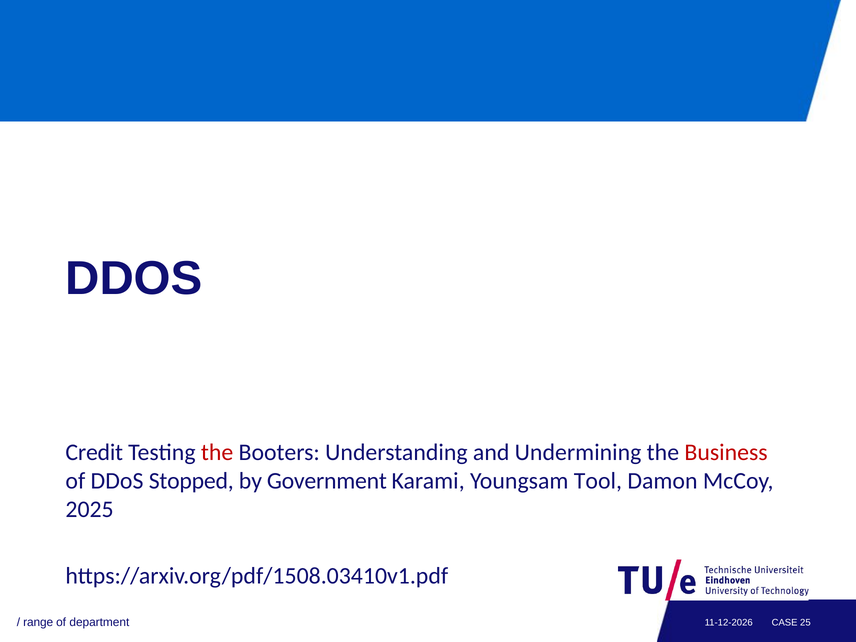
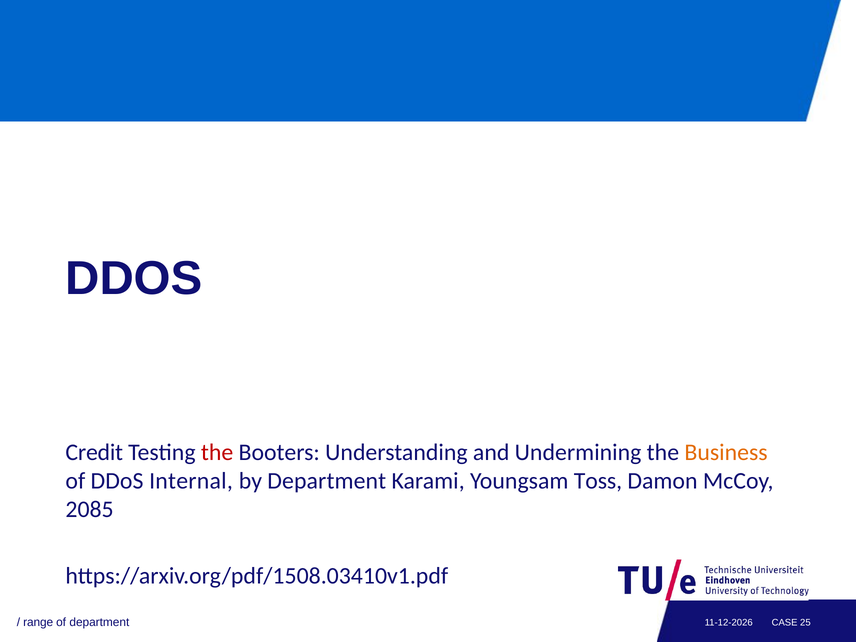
Business colour: red -> orange (726, 452)
Stopped: Stopped -> Internal (191, 481)
by Government: Government -> Department (327, 481)
Tool: Tool -> Toss (598, 481)
2025: 2025 -> 2085 (90, 509)
